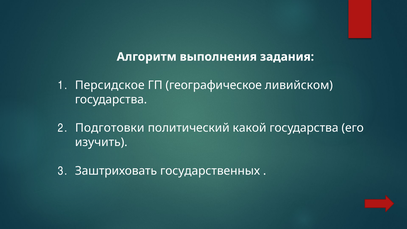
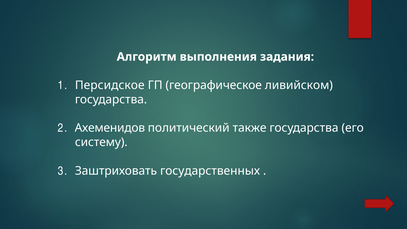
Подготовки: Подготовки -> Ахеменидов (110, 128)
какой: какой -> также (250, 128)
изучить: изучить -> систему (101, 142)
